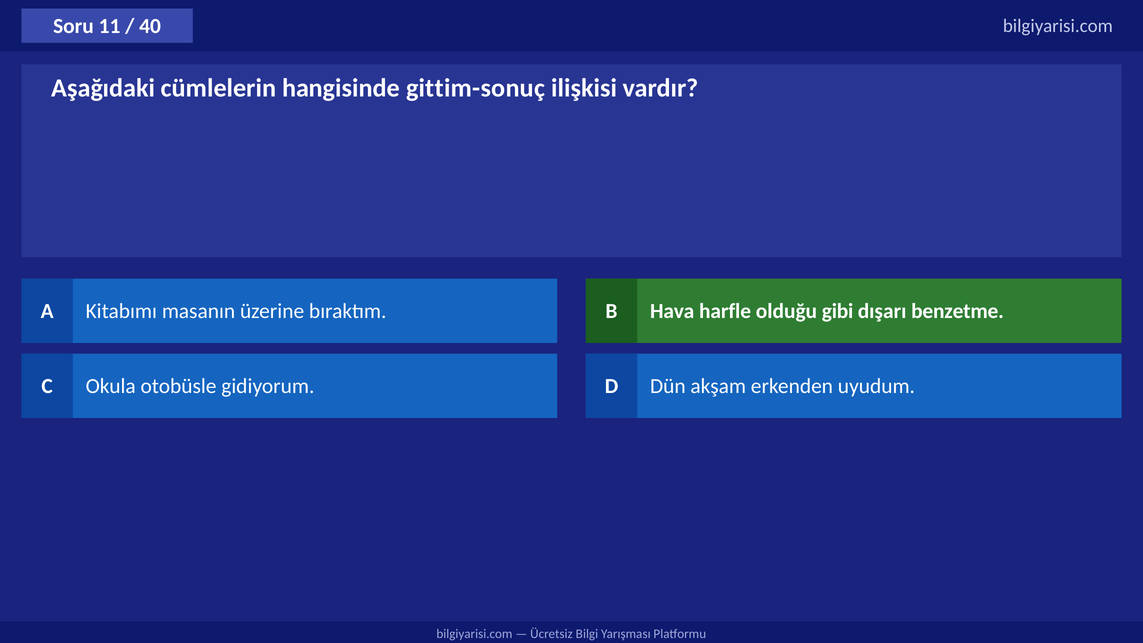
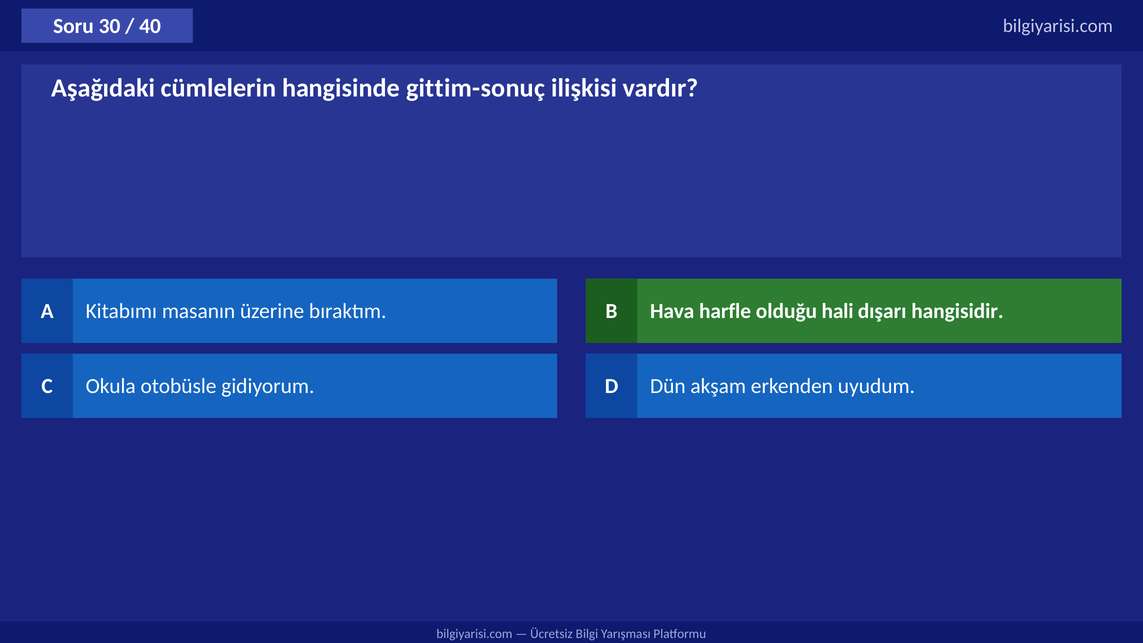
11: 11 -> 30 (110, 26)
gibi: gibi -> hali (838, 311)
benzetme: benzetme -> hangisidir (957, 311)
